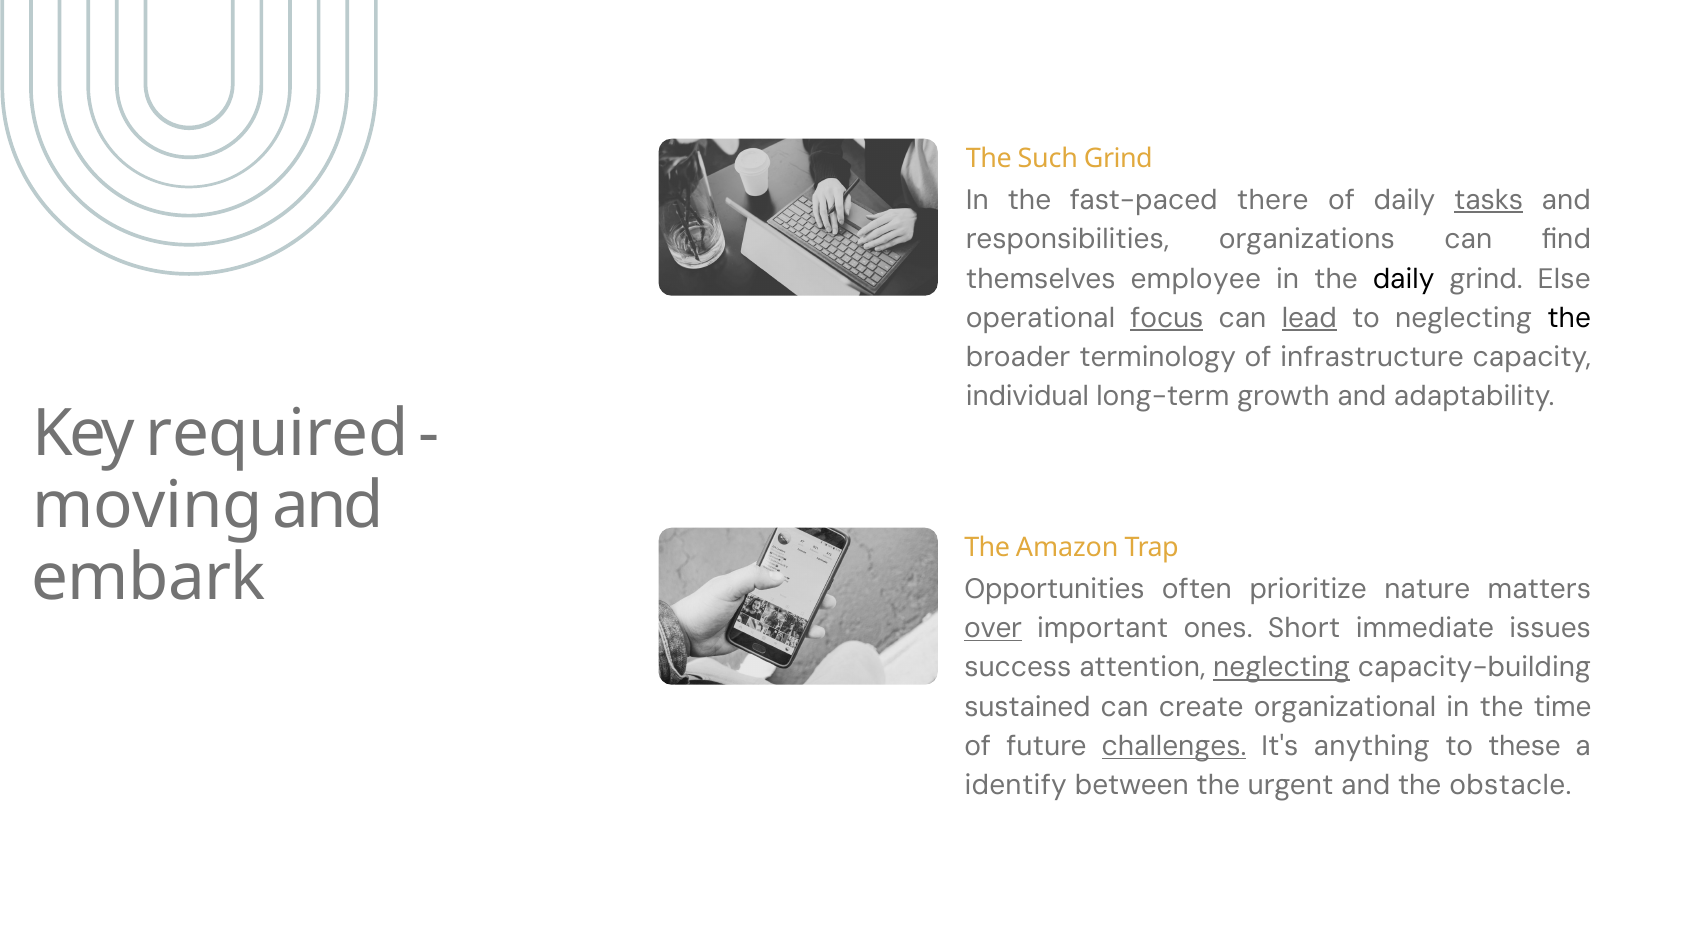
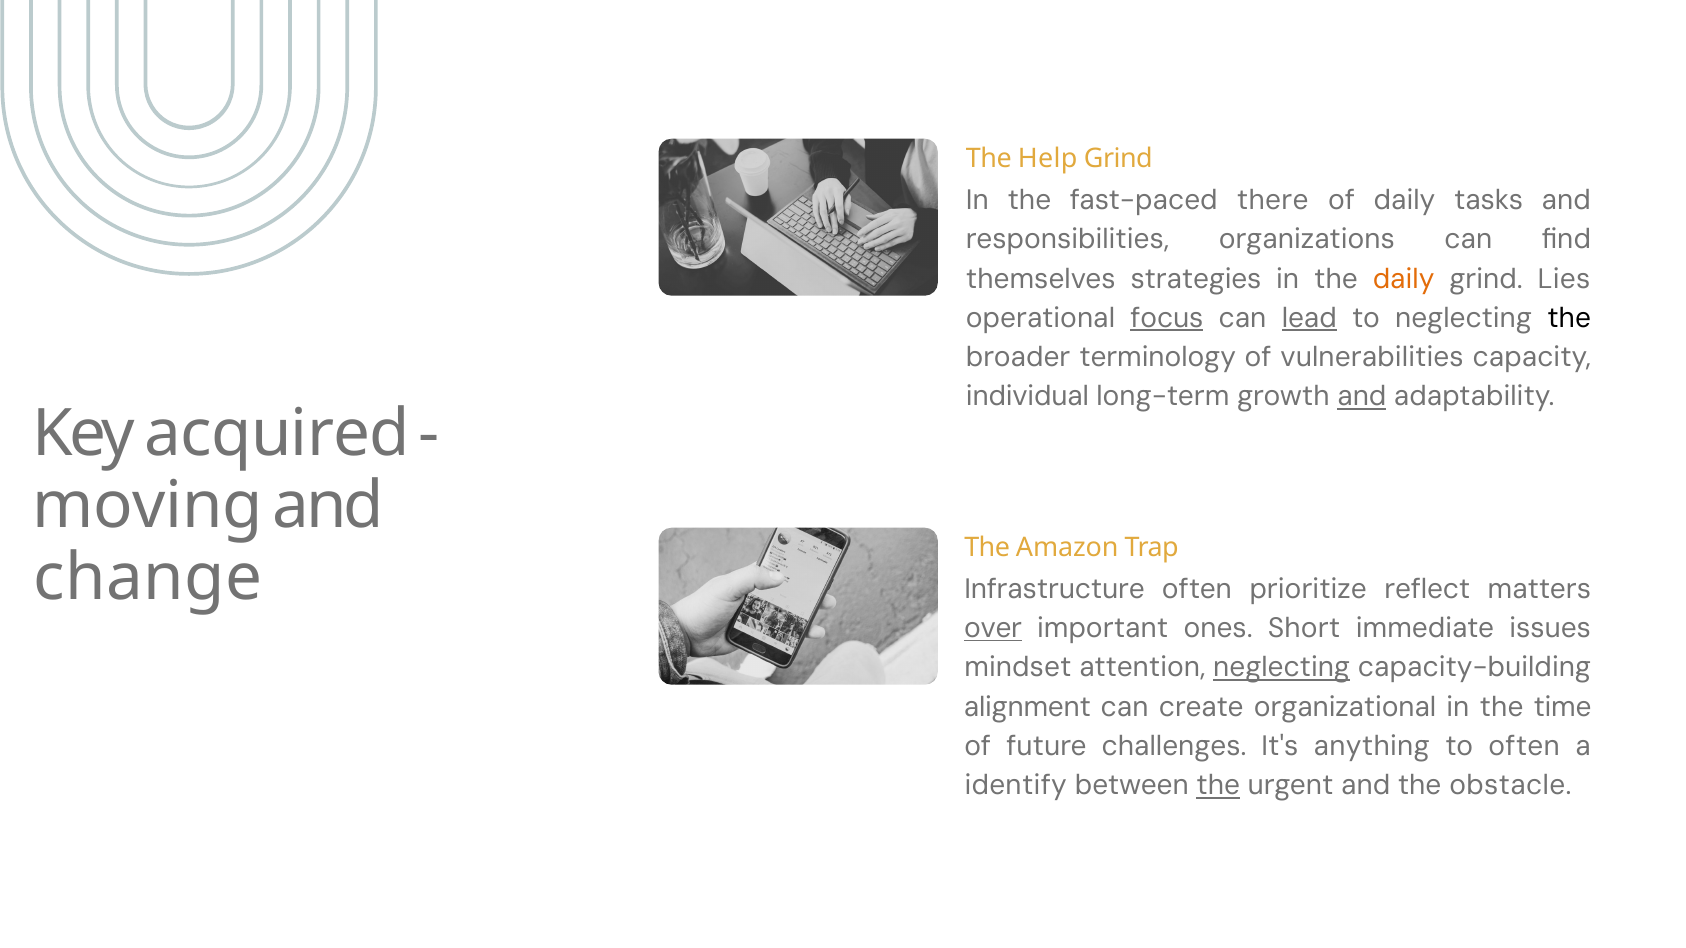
Such: Such -> Help (1048, 159)
tasks underline: present -> none (1489, 200)
employee: employee -> strategies (1196, 279)
daily colour: black -> orange (1404, 279)
Else: Else -> Lies (1564, 279)
infrastructure: infrastructure -> vulnerabilities (1372, 357)
and underline: none -> present (1362, 397)
required: required -> acquired (277, 434)
embark: embark -> change (148, 578)
Opportunities: Opportunities -> Infrastructure (1054, 589)
nature: nature -> reflect (1427, 589)
success: success -> mindset (1018, 668)
sustained: sustained -> alignment (1027, 707)
challenges underline: present -> none (1174, 747)
to these: these -> often (1524, 747)
the underline: none -> present (1218, 786)
